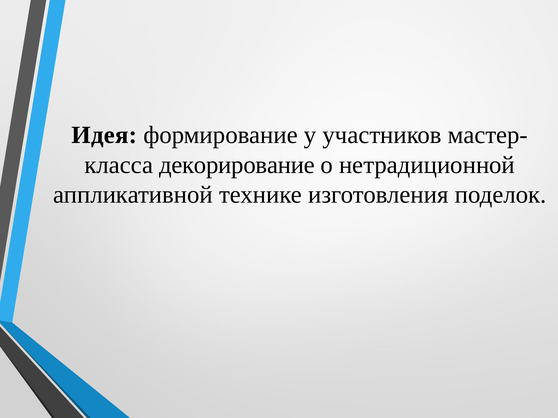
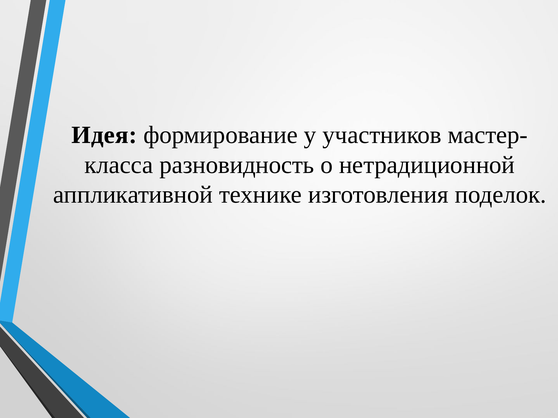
декорирование: декорирование -> разновидность (237, 165)
